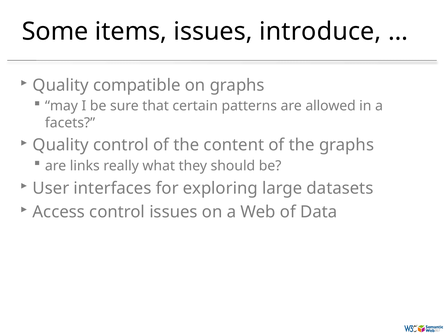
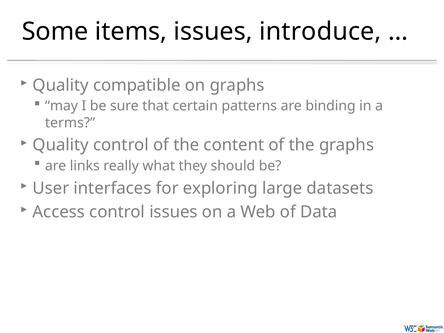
allowed: allowed -> binding (331, 106)
facets: facets -> terms (70, 123)
